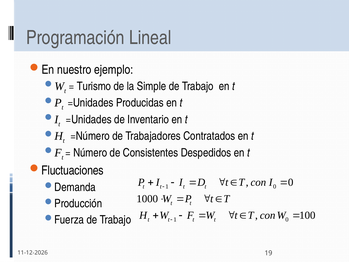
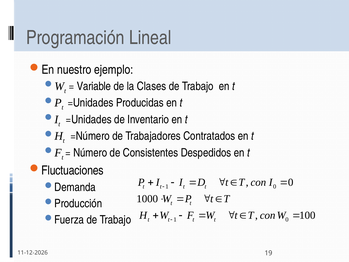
Turismo: Turismo -> Variable (94, 86)
Simple: Simple -> Clases (152, 86)
